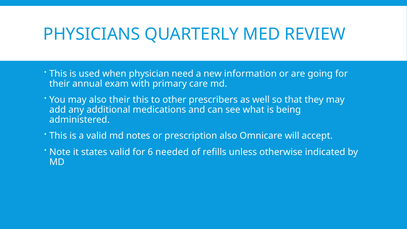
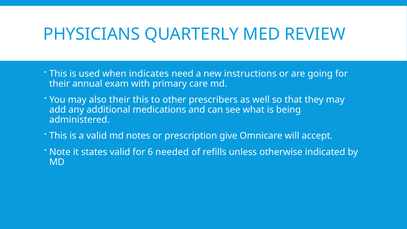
physician: physician -> indicates (149, 74)
information: information -> instructions (250, 74)
prescription also: also -> give (228, 136)
